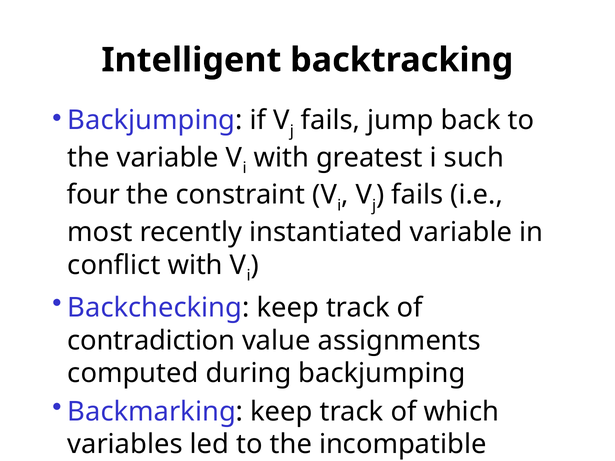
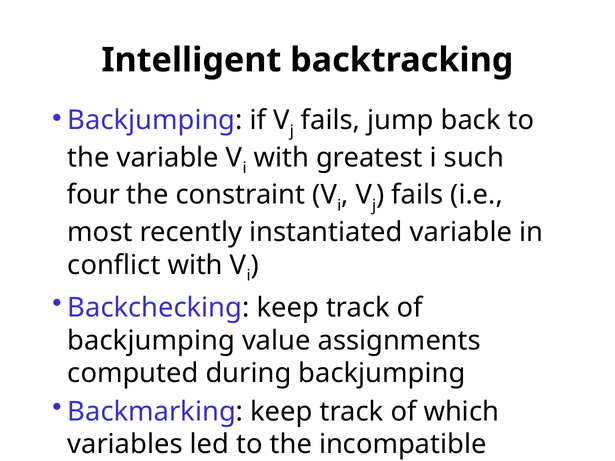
contradiction: contradiction -> backjumping (151, 341)
